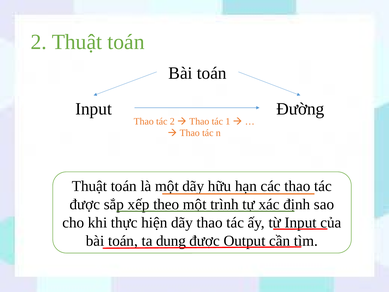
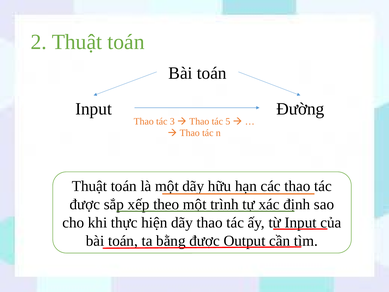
tác 2: 2 -> 3 (172, 121)
1: 1 -> 5 (228, 121)
dung: dung -> bằng (171, 241)
